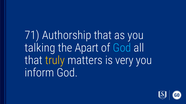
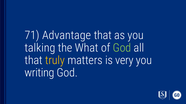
Authorship: Authorship -> Advantage (67, 35)
Apart: Apart -> What (87, 48)
God colour: light blue -> light green (122, 48)
inform: inform -> writing (39, 73)
